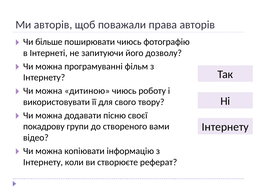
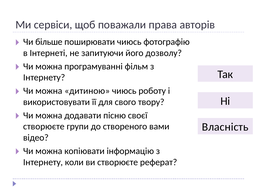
Ми авторів: авторів -> сервіси (53, 25)
Інтернету: Інтернету -> Власність (225, 127)
покадрову: покадрову -> створюєте (44, 126)
